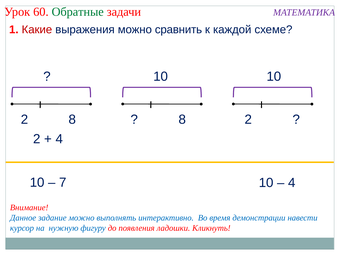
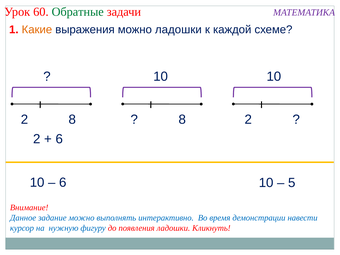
Какие colour: red -> orange (37, 30)
можно сравнить: сравнить -> ладошки (178, 30)
4: 4 -> 6 (59, 139)
7: 7 -> 6 (63, 182)
4: 4 -> 5 (292, 183)
